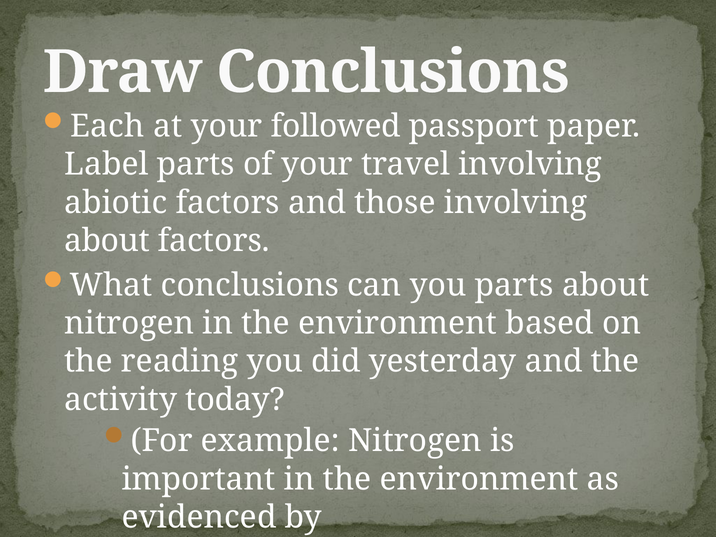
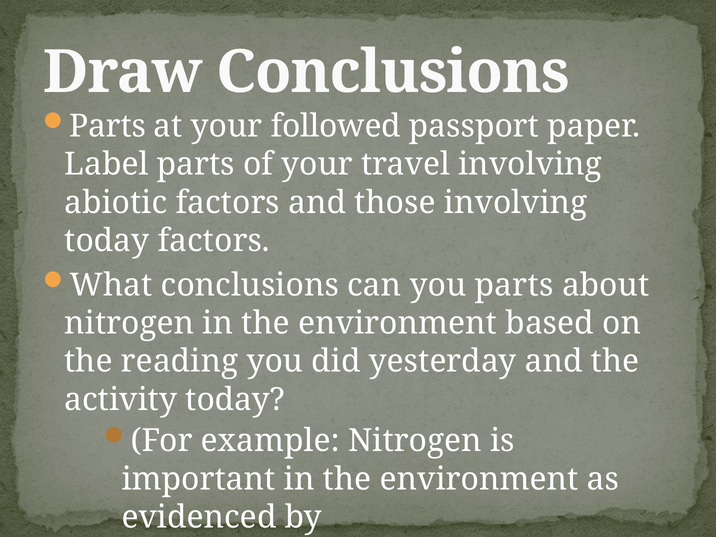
Each: Each -> Parts (108, 126)
about: about -> today (107, 241)
